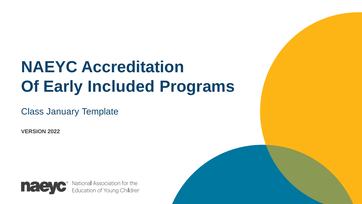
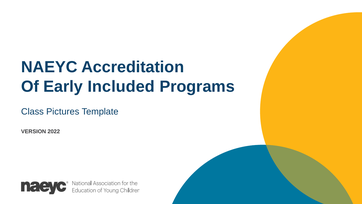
January: January -> Pictures (63, 111)
